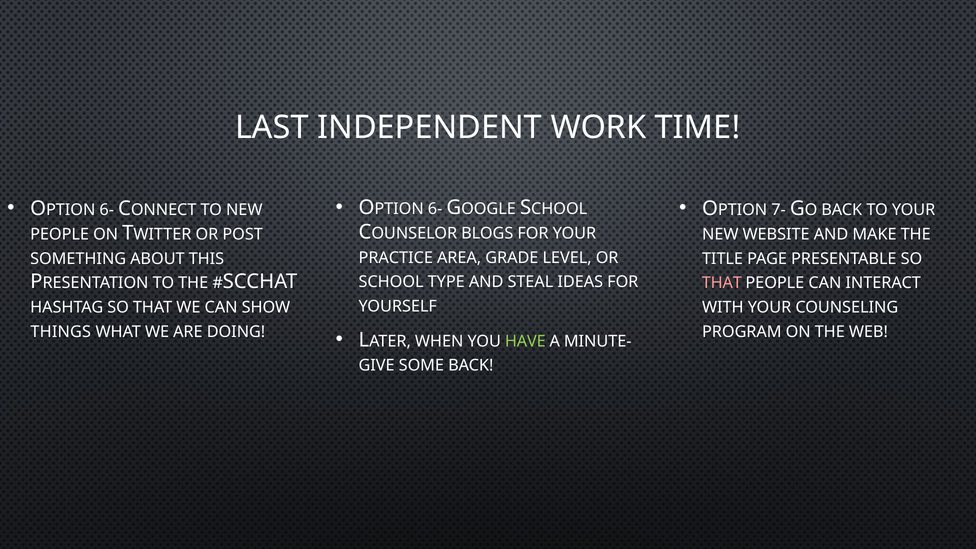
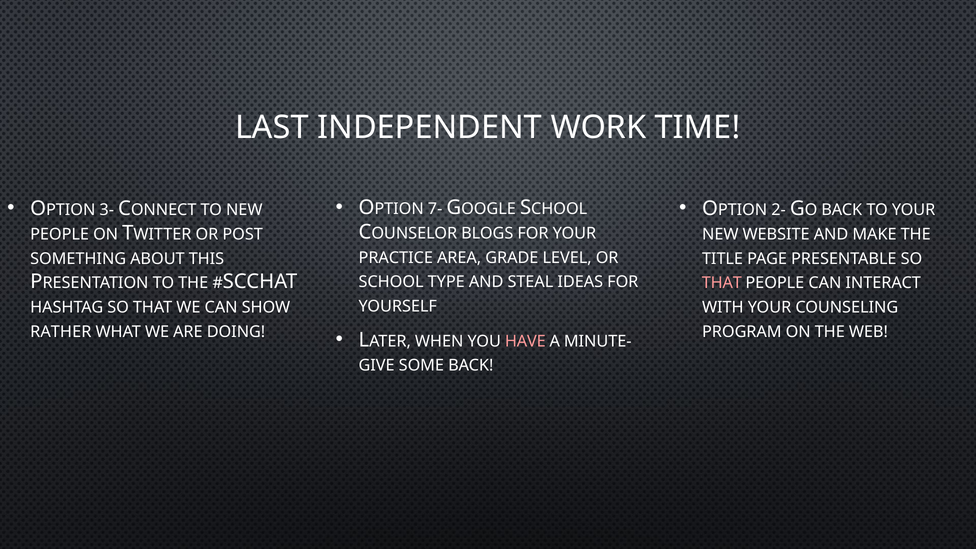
6-: 6- -> 7- (435, 209)
6-: 6- -> 3- (107, 210)
7-: 7- -> 2- (779, 210)
THINGS: THINGS -> RATHER (61, 332)
HAVE colour: light green -> pink (525, 341)
